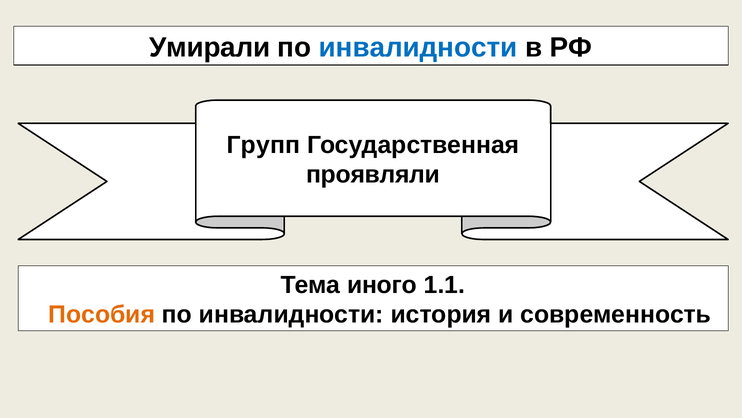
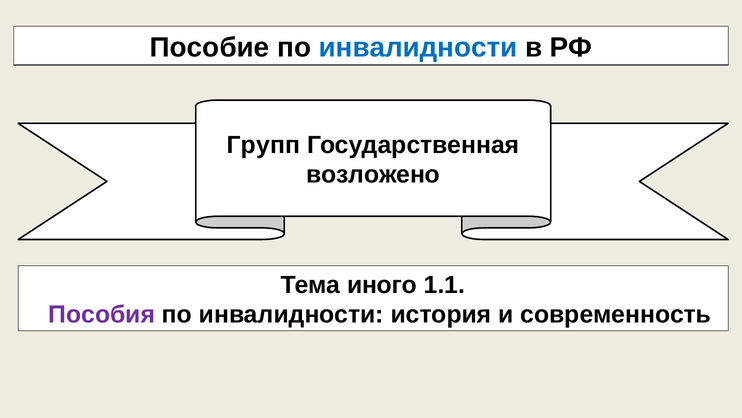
Умирали: Умирали -> Пособие (210, 48)
проявляли: проявляли -> возложено (373, 175)
Пособия colour: orange -> purple (102, 315)
